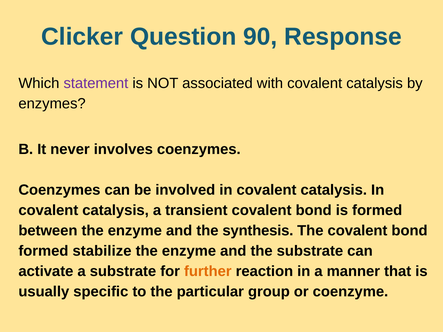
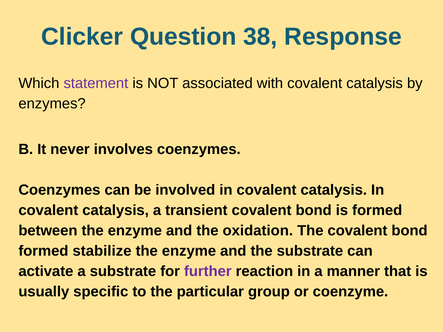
90: 90 -> 38 (260, 37)
synthesis: synthesis -> oxidation (258, 231)
further colour: orange -> purple (208, 271)
